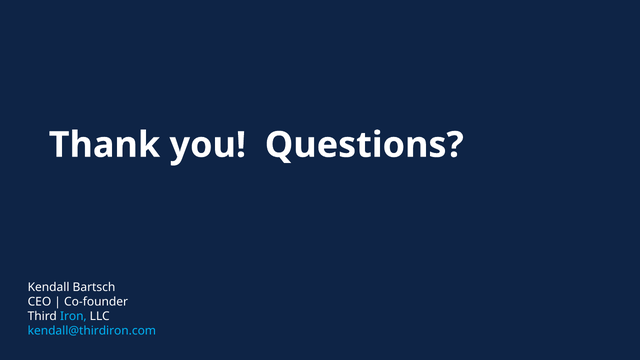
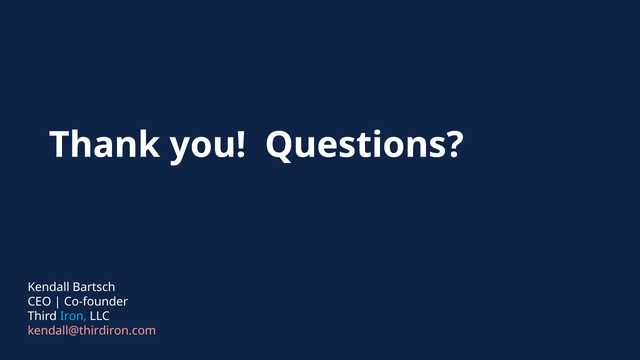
kendall@thirdiron.com colour: light blue -> pink (92, 331)
